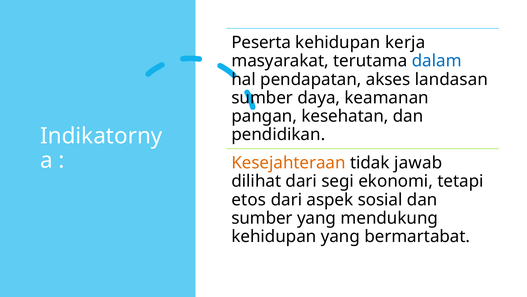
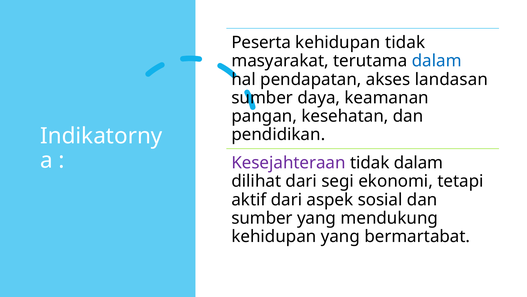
kehidupan kerja: kerja -> tidak (405, 42)
Kesejahteraan colour: orange -> purple (289, 163)
tidak jawab: jawab -> dalam (418, 163)
etos: etos -> aktif (249, 199)
